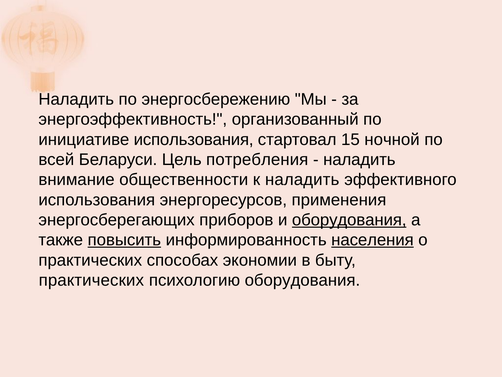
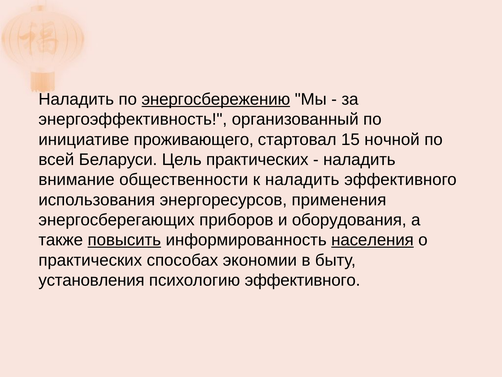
энергосбережению underline: none -> present (216, 99)
инициативе использования: использования -> проживающего (194, 139)
Цель потребления: потребления -> практических (257, 159)
оборудования underline: present -> none (349, 220)
практических: практических -> установления (92, 280)
психологию оборудования: оборудования -> эффективного (302, 280)
